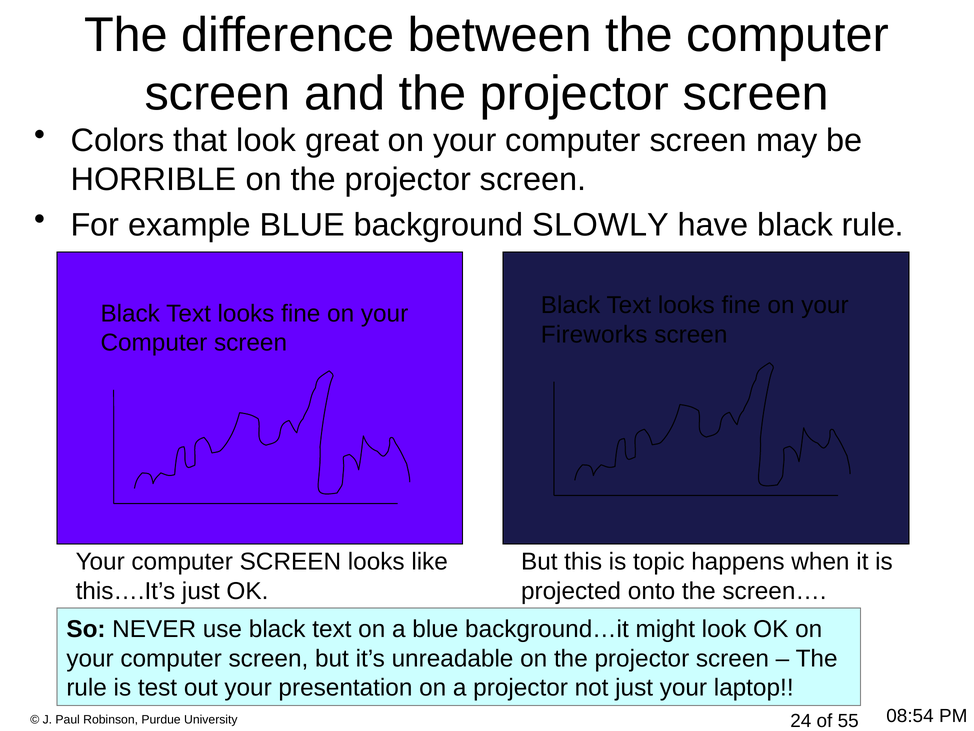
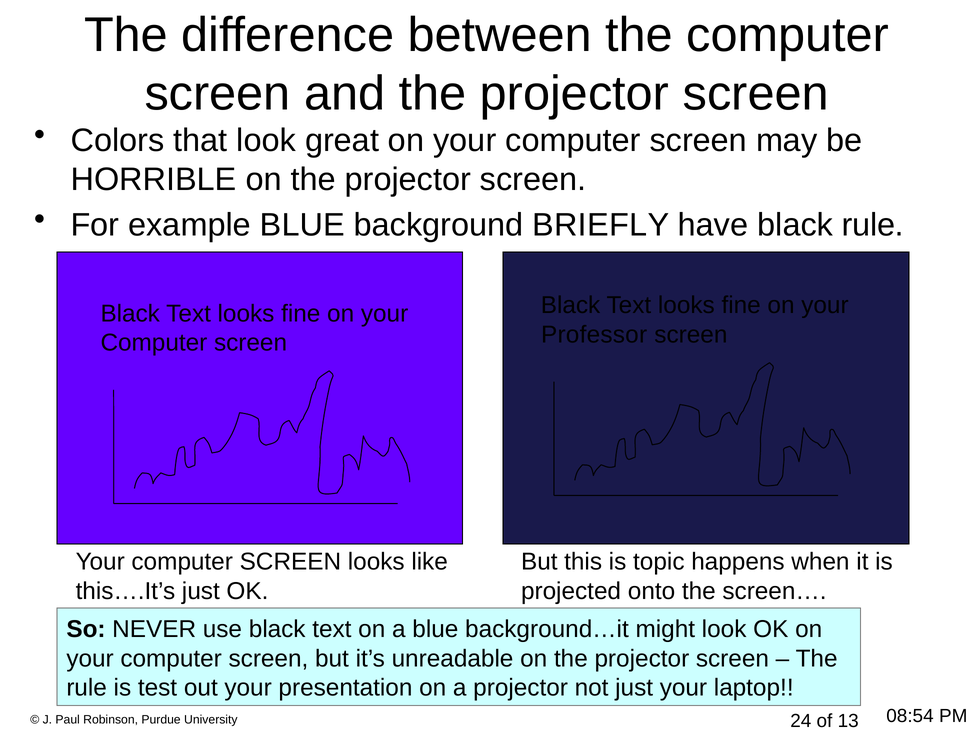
SLOWLY: SLOWLY -> BRIEFLY (601, 225)
Fireworks: Fireworks -> Professor (594, 334)
55: 55 -> 13 (848, 720)
